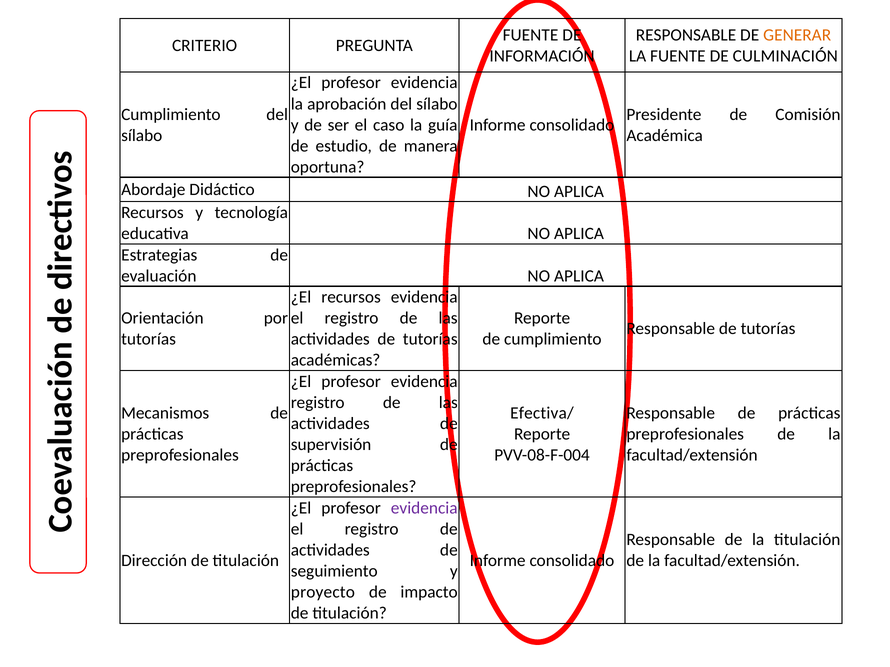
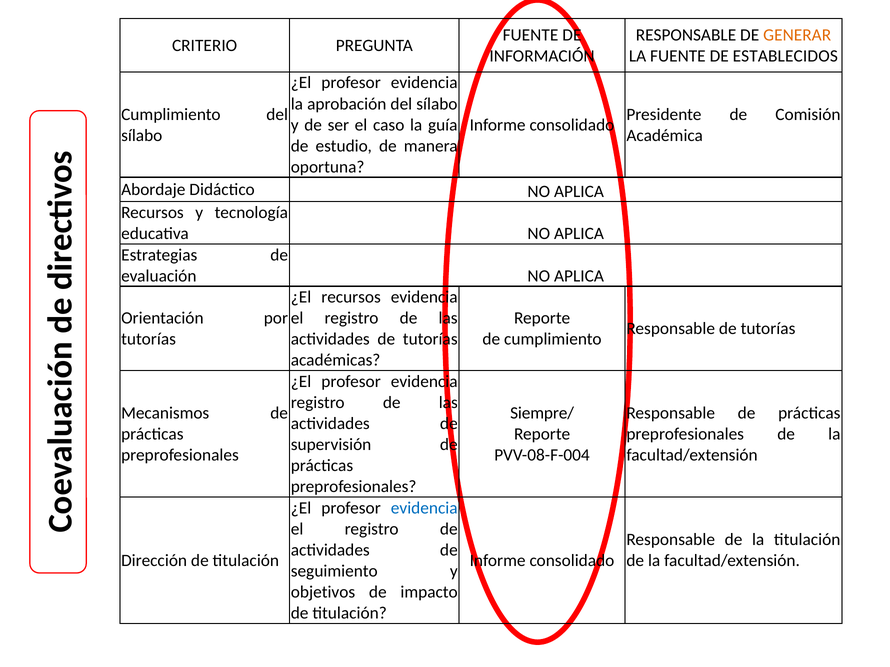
CULMINACIÓN: CULMINACIÓN -> ESTABLECIDOS (785, 56)
Efectiva/: Efectiva/ -> Siempre/ (542, 413)
evidencia colour: purple -> blue (424, 508)
proyecto: proyecto -> objetivos (323, 593)
